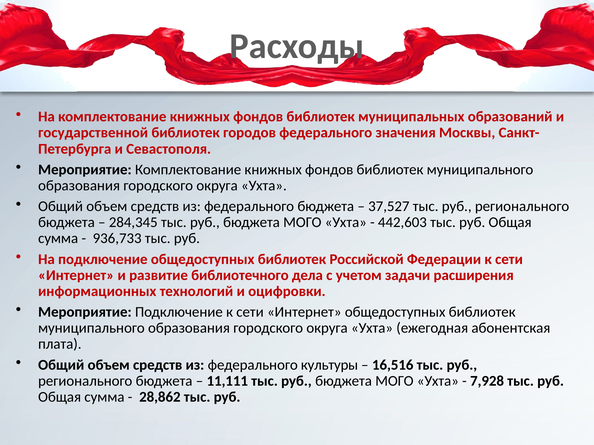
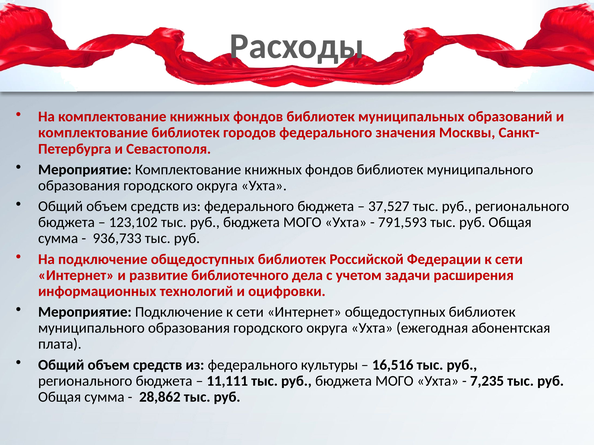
государственной: государственной -> комплектование (93, 133)
284,345: 284,345 -> 123,102 (133, 223)
442,603: 442,603 -> 791,593 (402, 223)
7,928: 7,928 -> 7,235 (487, 381)
